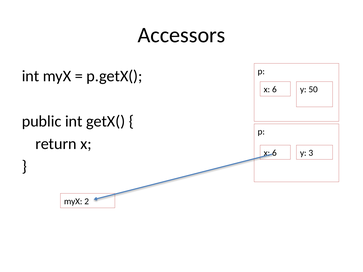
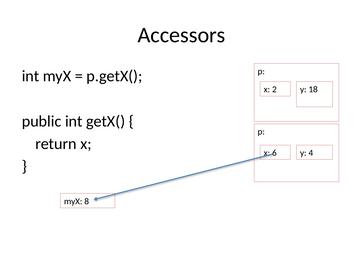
6: 6 -> 2 (274, 90)
50: 50 -> 18 (313, 90)
3: 3 -> 4 (311, 153)
2: 2 -> 8 (87, 201)
